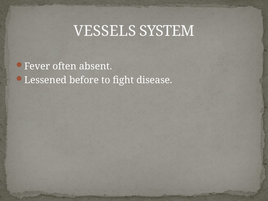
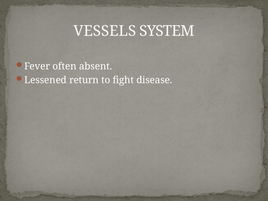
before: before -> return (84, 80)
